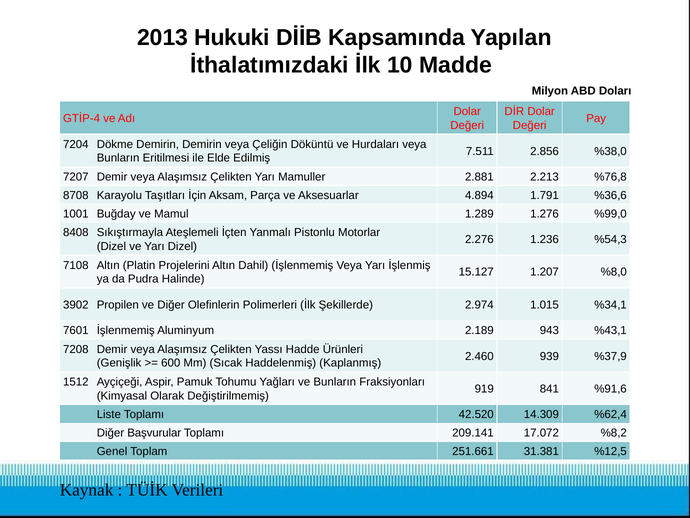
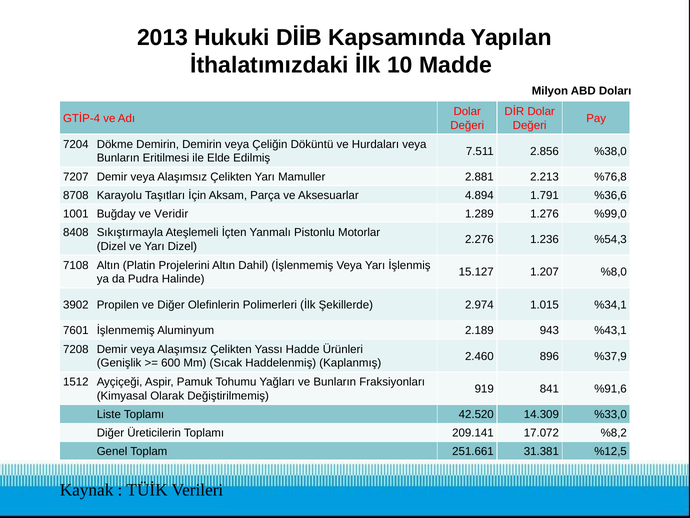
Mamul: Mamul -> Veridir (171, 214)
939: 939 -> 896 (549, 356)
%62,4: %62,4 -> %33,0 (611, 414)
Başvurular: Başvurular -> Üreticilerin (154, 433)
